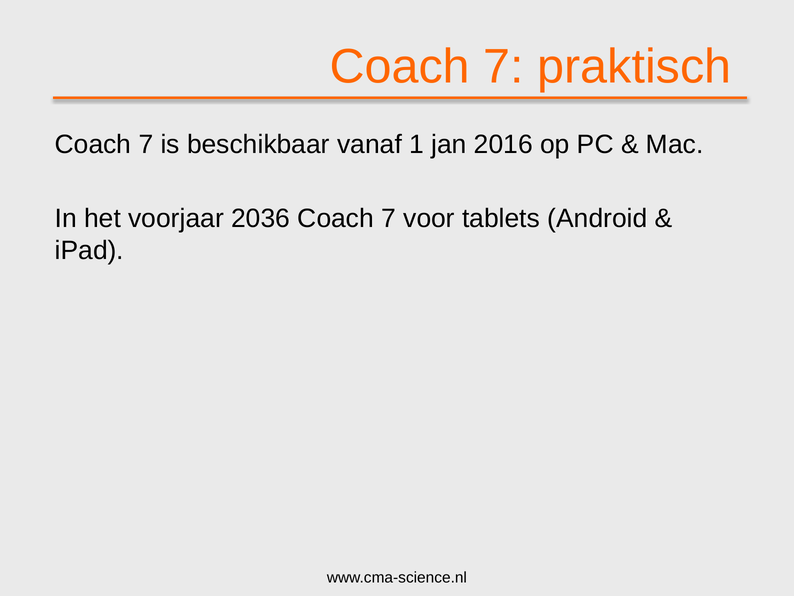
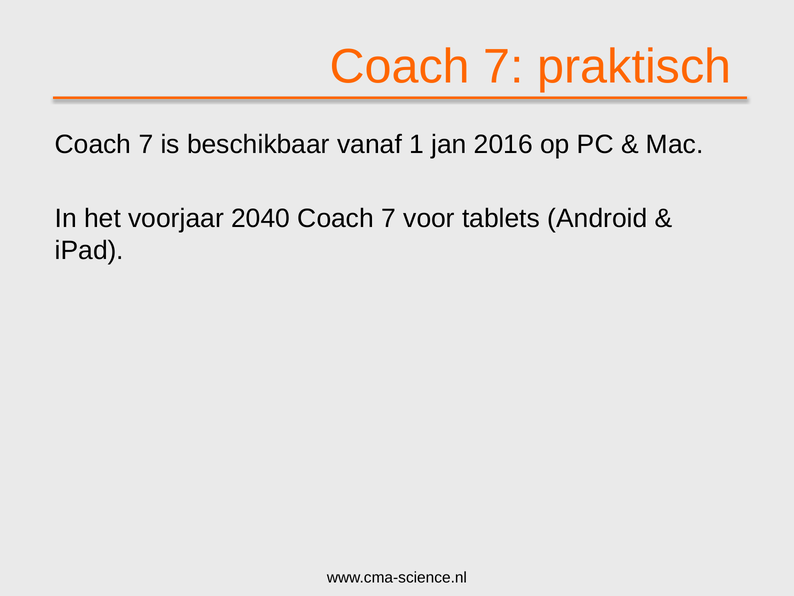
2036: 2036 -> 2040 (261, 218)
